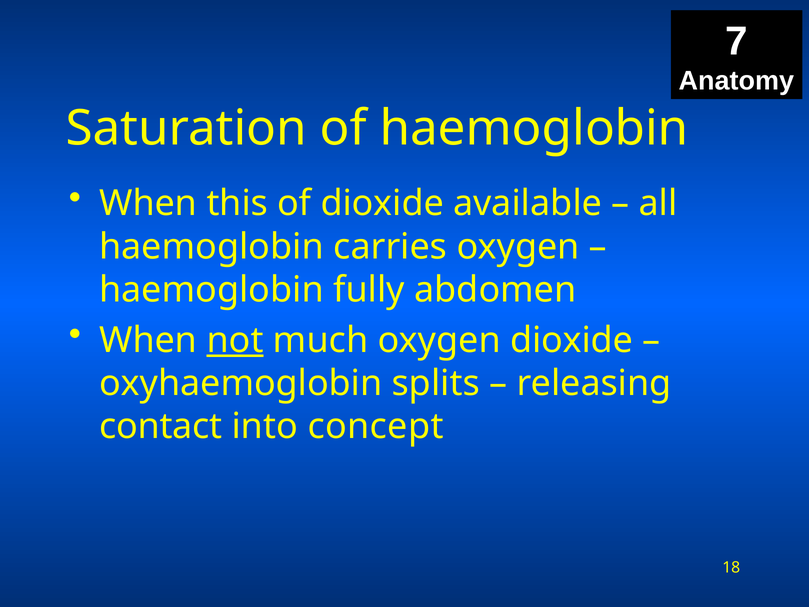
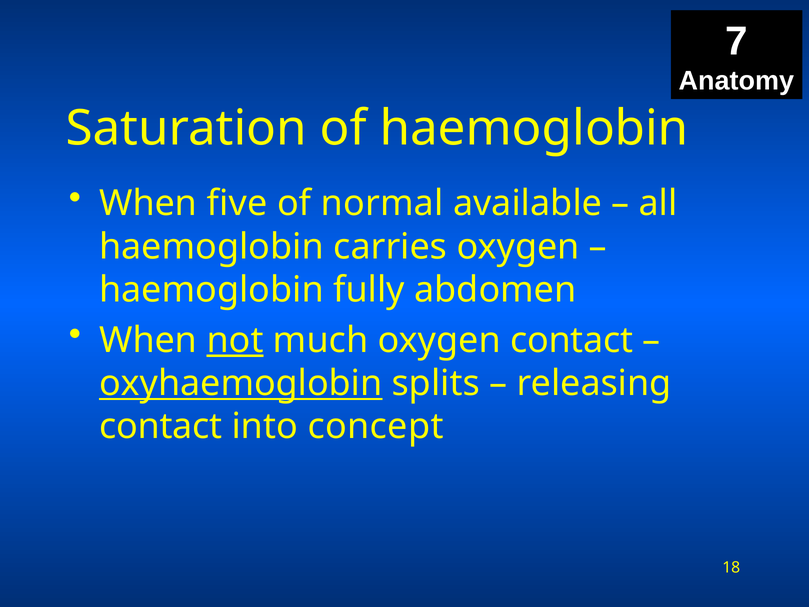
this: this -> five (237, 203)
of dioxide: dioxide -> normal (382, 203)
oxygen dioxide: dioxide -> contact (572, 340)
oxyhaemoglobin underline: none -> present (241, 383)
